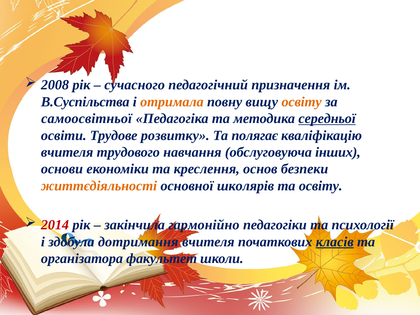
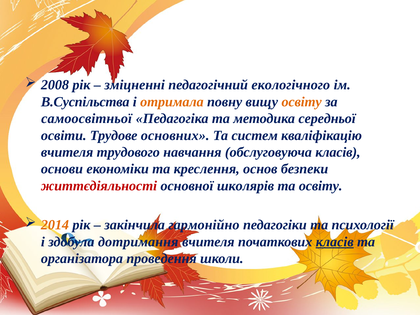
сучасного: сучасного -> зміцненні (135, 85)
призначення: призначення -> екологічного (291, 85)
середньої underline: present -> none (327, 119)
розвитку: розвитку -> основних (175, 135)
полягає: полягає -> систем (255, 135)
обслуговуюча інших: інших -> класів (338, 152)
життєдіяльності colour: orange -> red (99, 186)
2014 colour: red -> orange (55, 225)
факультет: факультет -> проведення (162, 259)
